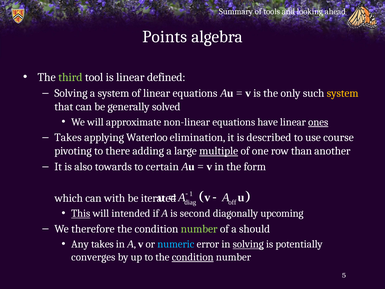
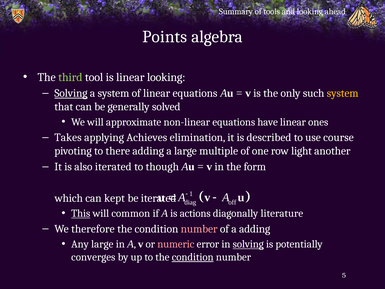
linear defined: defined -> looking (166, 77)
Solving underline: none -> present (71, 93)
ones underline: present -> none (318, 122)
Waterloo: Waterloo -> Achieves (147, 137)
multiple underline: present -> none (219, 151)
than: than -> light (302, 151)
also towards: towards -> iterated (113, 167)
certain: certain -> though (162, 167)
with: with -> kept (115, 198)
intended: intended -> common (131, 213)
second: second -> actions (195, 213)
upcoming: upcoming -> literature (282, 213)
number colour: light green -> pink (199, 229)
a should: should -> adding (255, 229)
Any takes: takes -> large (102, 244)
numeric colour: light blue -> pink (176, 244)
